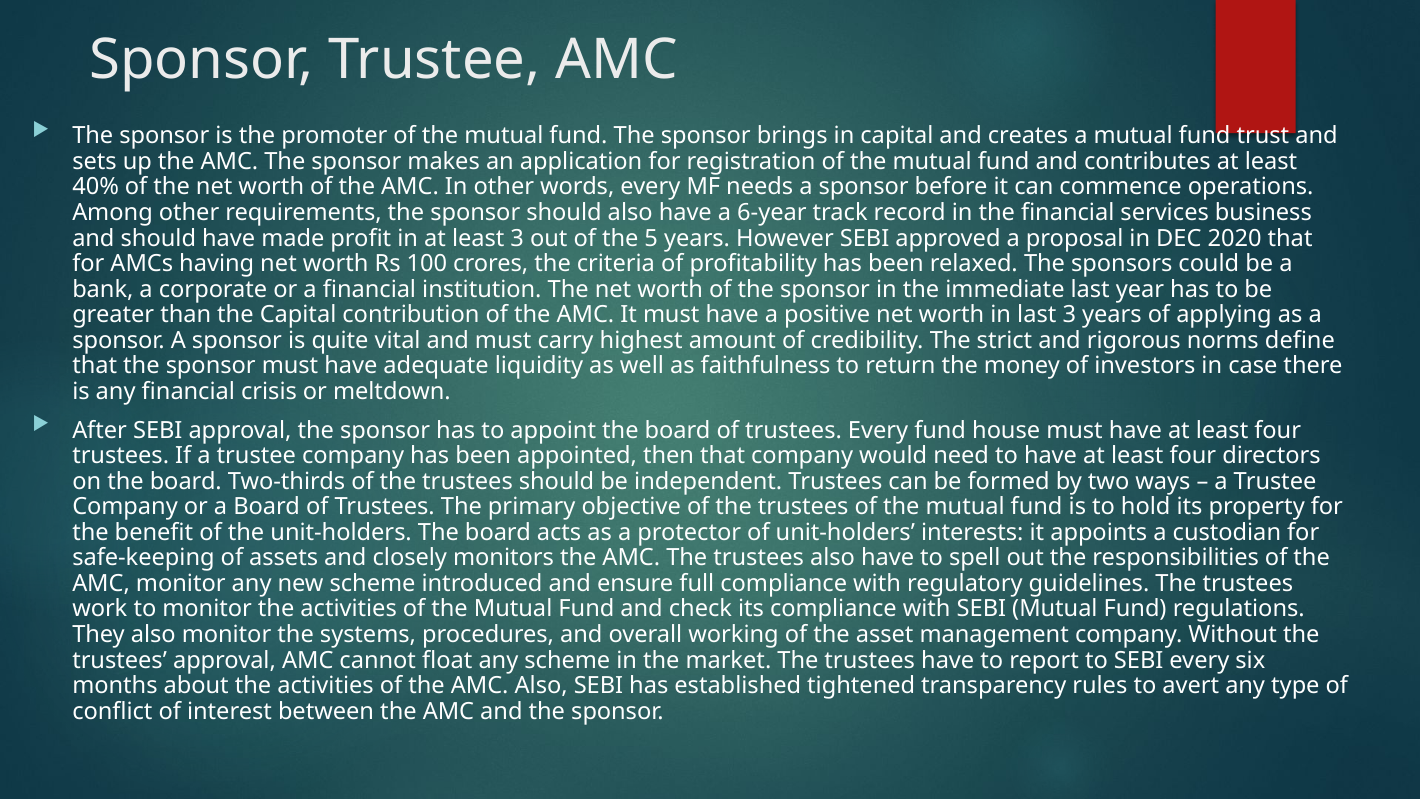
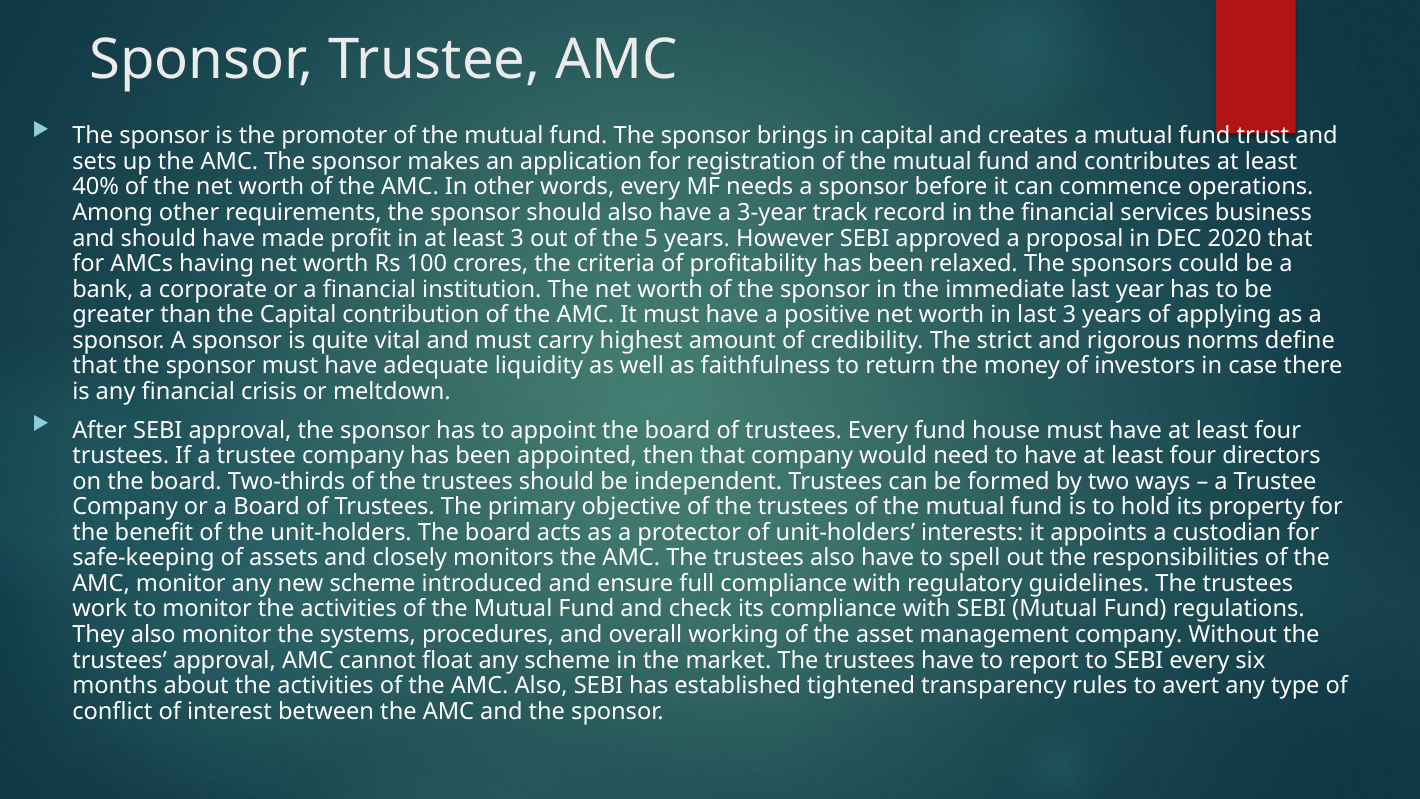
6-year: 6-year -> 3-year (772, 213)
